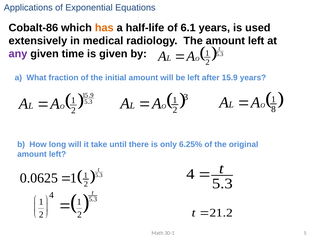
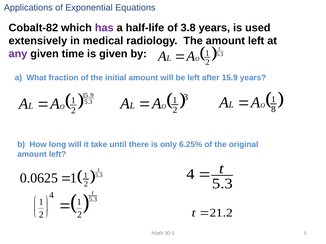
Cobalt-86: Cobalt-86 -> Cobalt-82 (33, 28)
has colour: orange -> purple (104, 28)
6.1: 6.1 -> 3.8 (188, 28)
